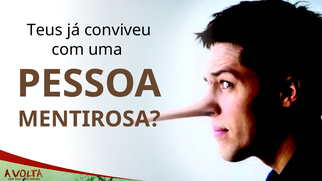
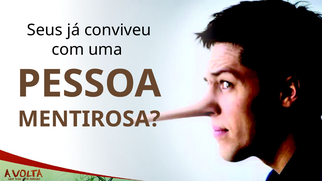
Teus: Teus -> Seus (45, 30)
